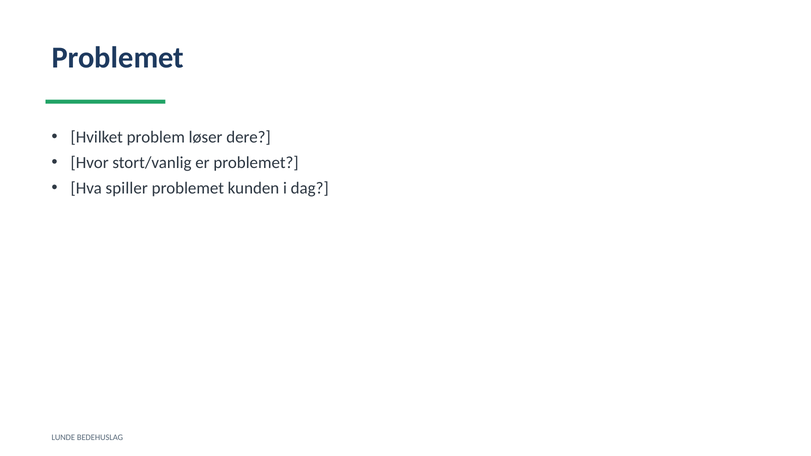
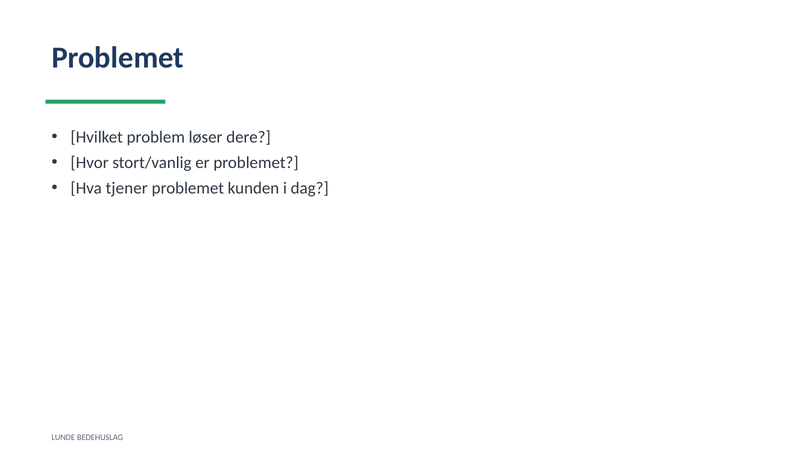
spiller: spiller -> tjener (127, 188)
